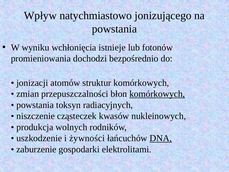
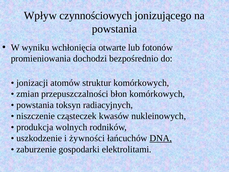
natychmiastowo: natychmiastowo -> czynnościowych (96, 15)
istnieje: istnieje -> otwarte (112, 47)
komórkowych underline: present -> none (157, 94)
